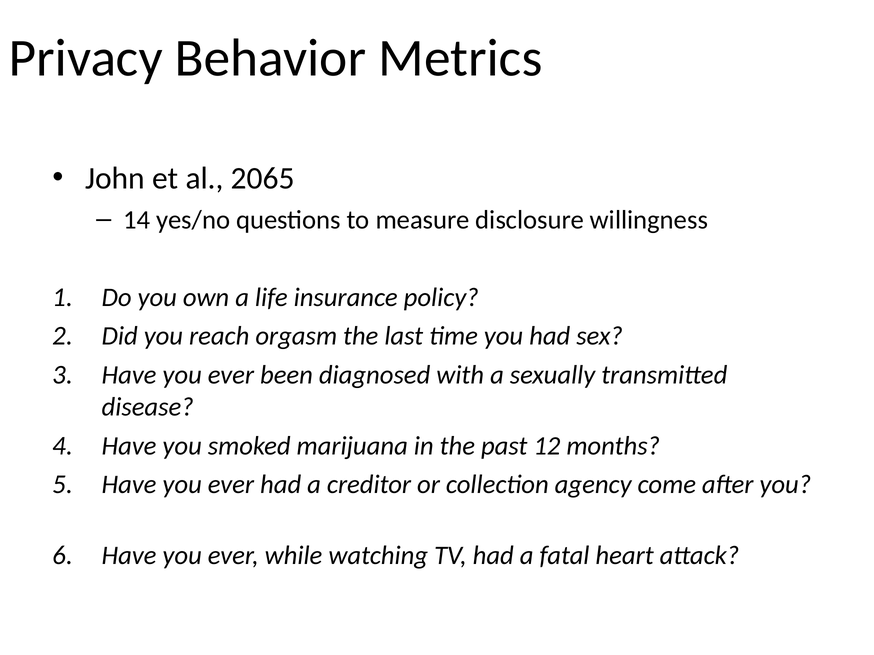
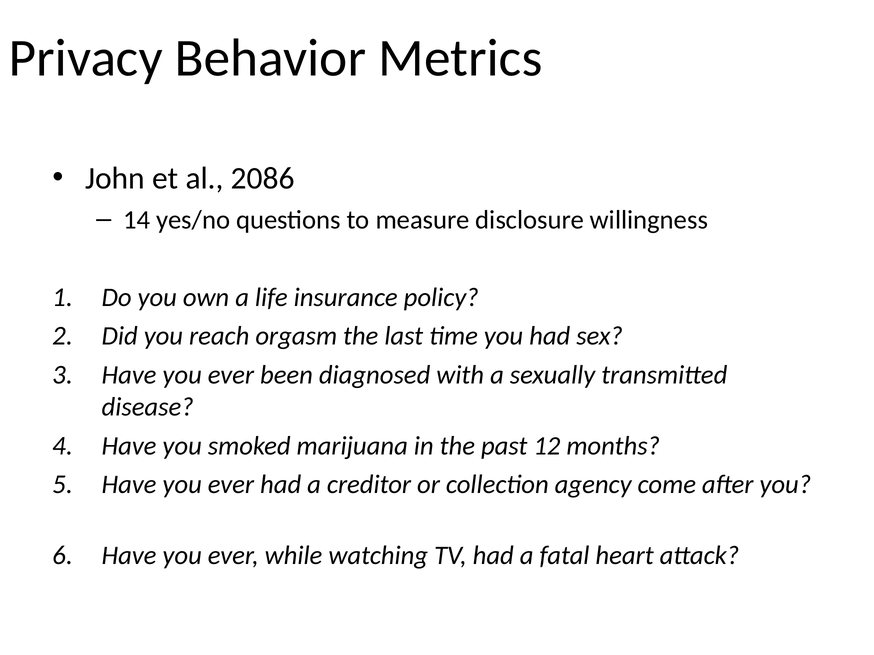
2065: 2065 -> 2086 (263, 178)
